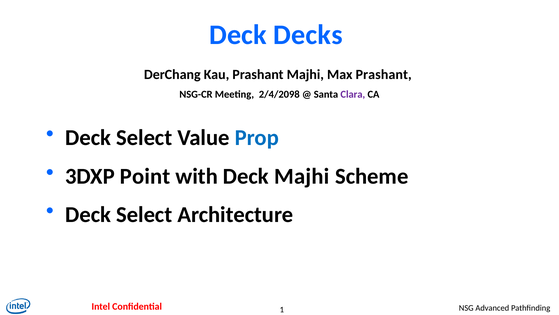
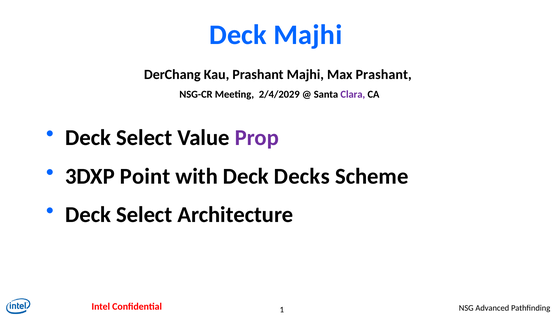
Deck Decks: Decks -> Majhi (308, 35)
2/4/2098: 2/4/2098 -> 2/4/2029 (279, 94)
Prop colour: blue -> purple (257, 138)
Deck Majhi: Majhi -> Decks (302, 176)
